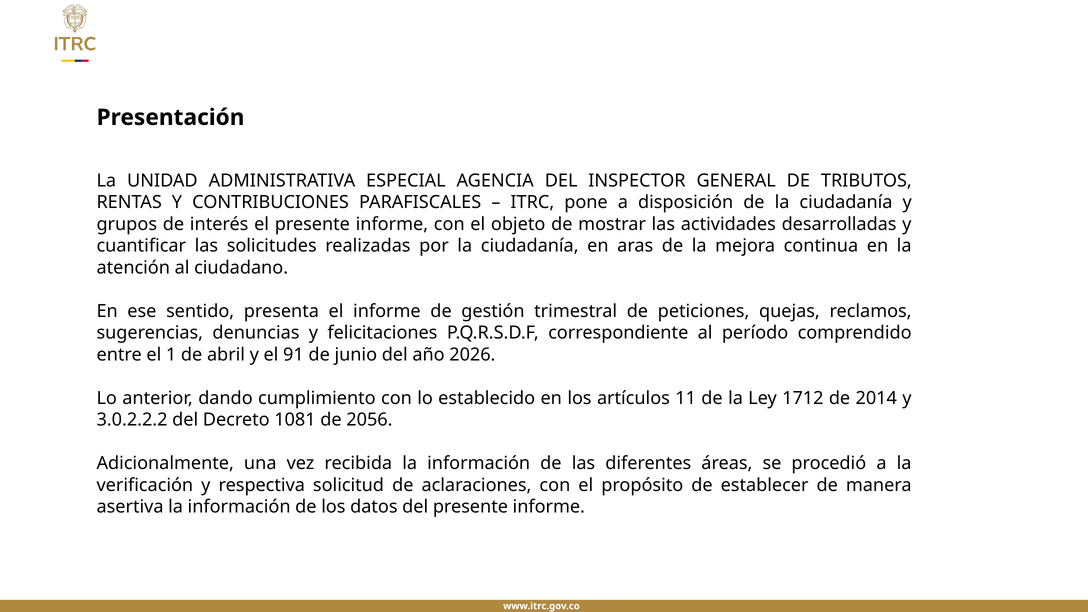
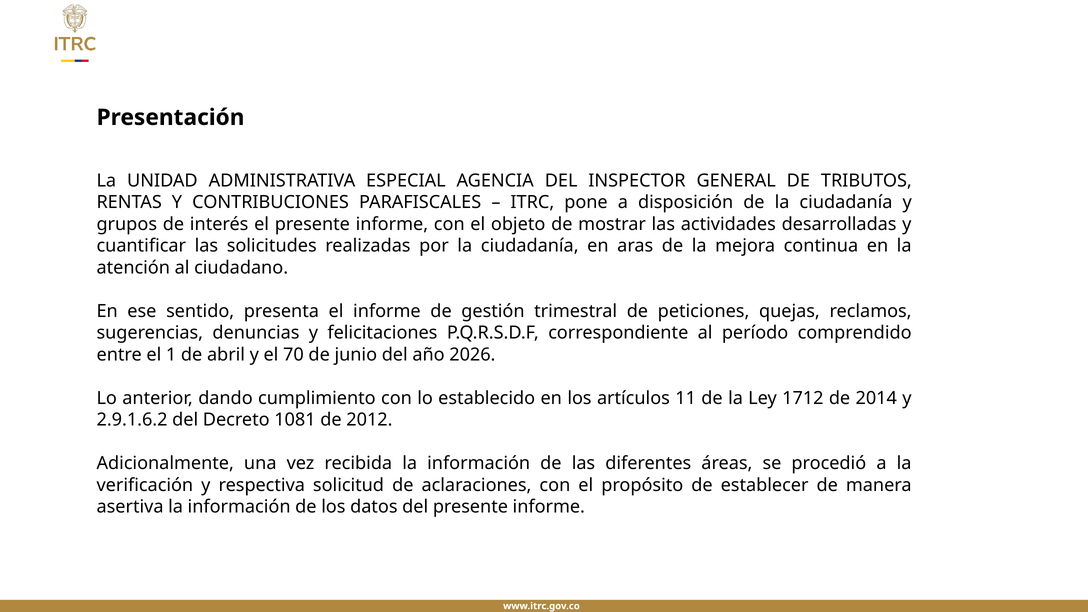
91: 91 -> 70 (293, 355)
3.0.2.2.2: 3.0.2.2.2 -> 2.9.1.6.2 (132, 420)
2056: 2056 -> 2012 (369, 420)
